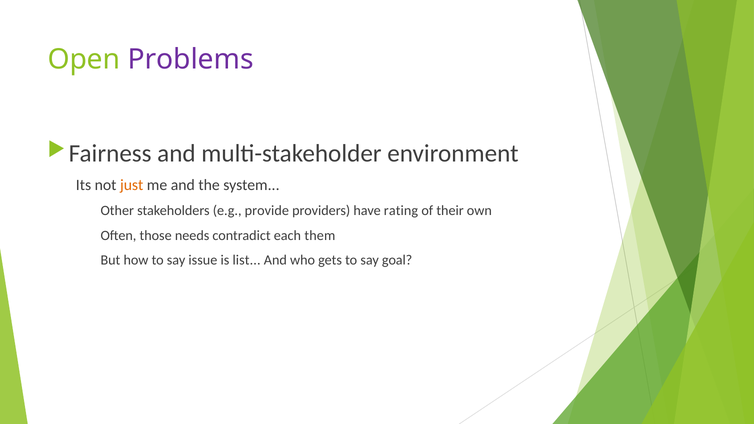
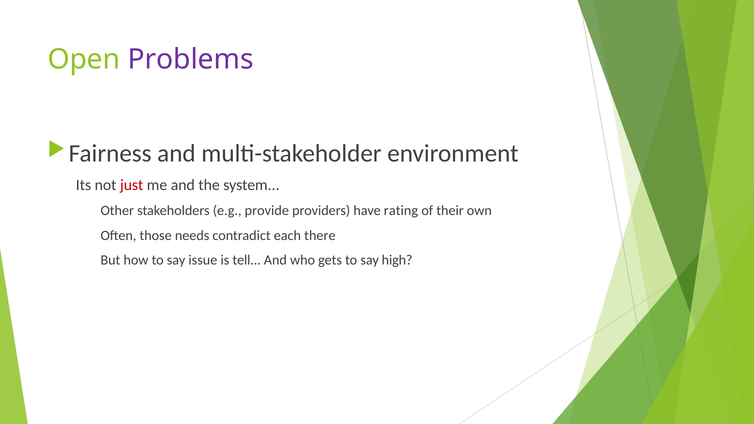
just colour: orange -> red (132, 185)
them: them -> there (320, 236)
list: list -> tell (247, 260)
goal: goal -> high (397, 260)
